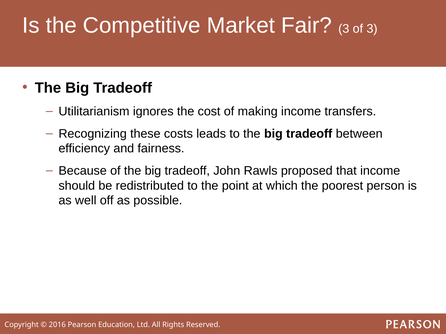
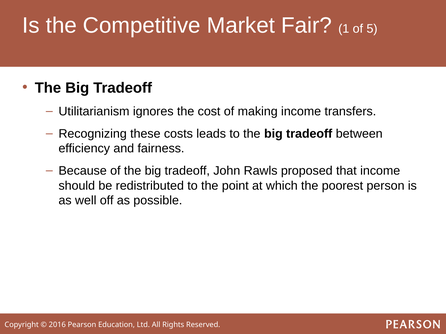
Fair 3: 3 -> 1 (344, 29)
of 3: 3 -> 5 (372, 29)
